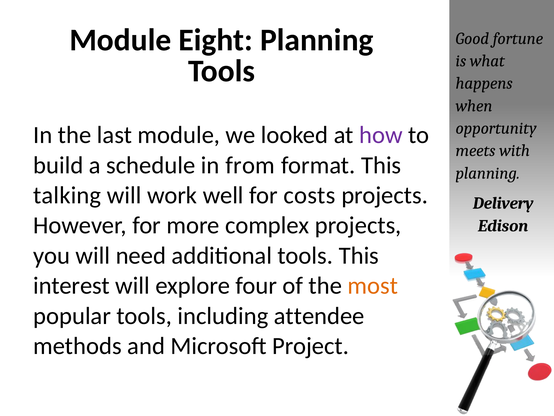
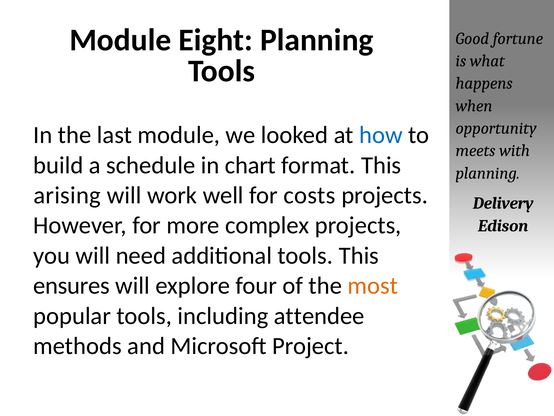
how colour: purple -> blue (381, 135)
from: from -> chart (250, 165)
talking: talking -> arising (67, 195)
interest: interest -> ensures (72, 285)
